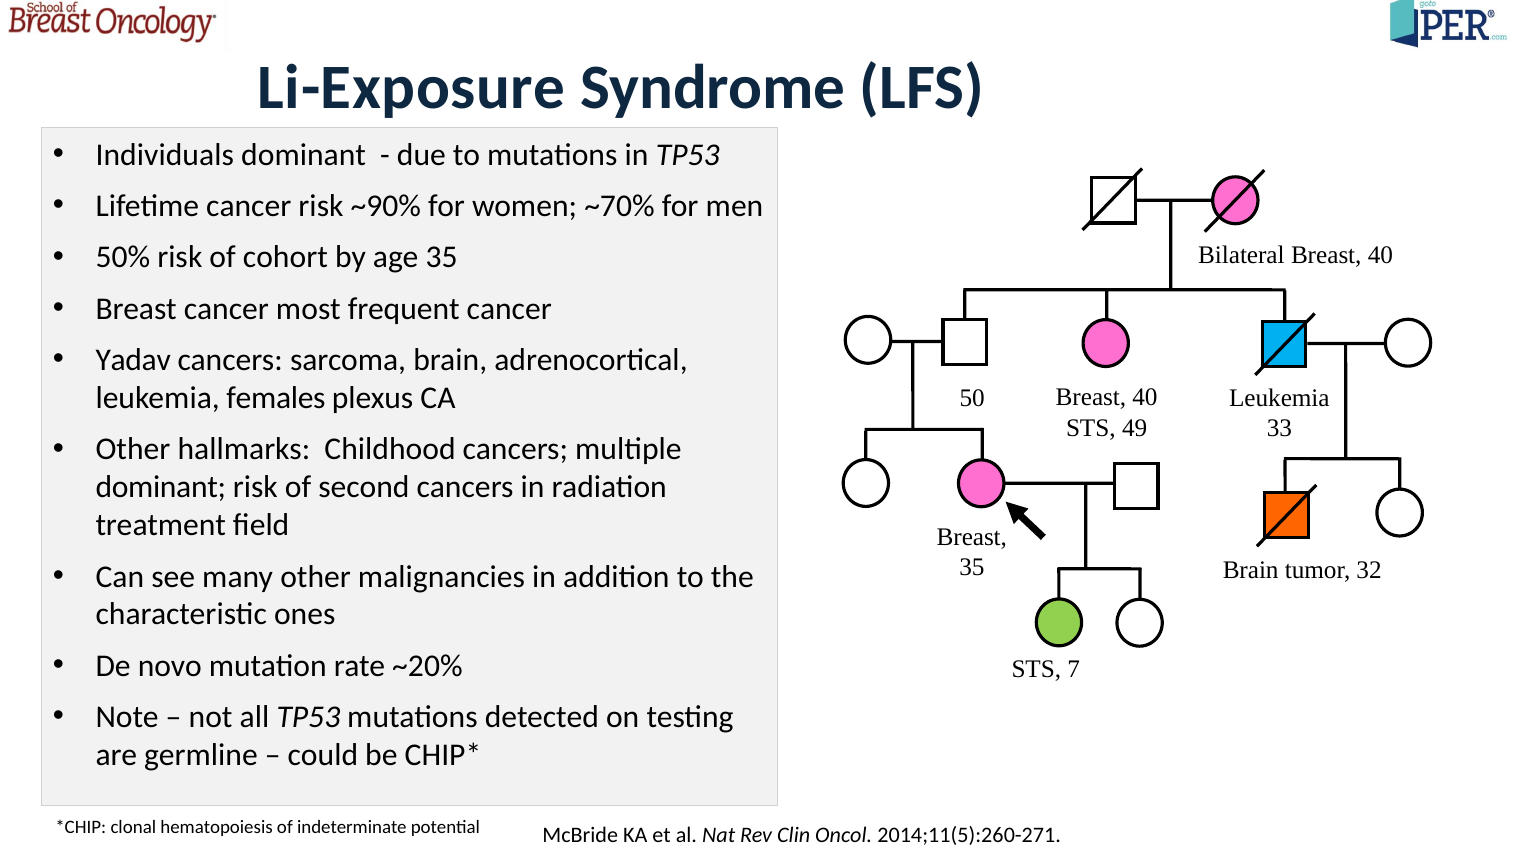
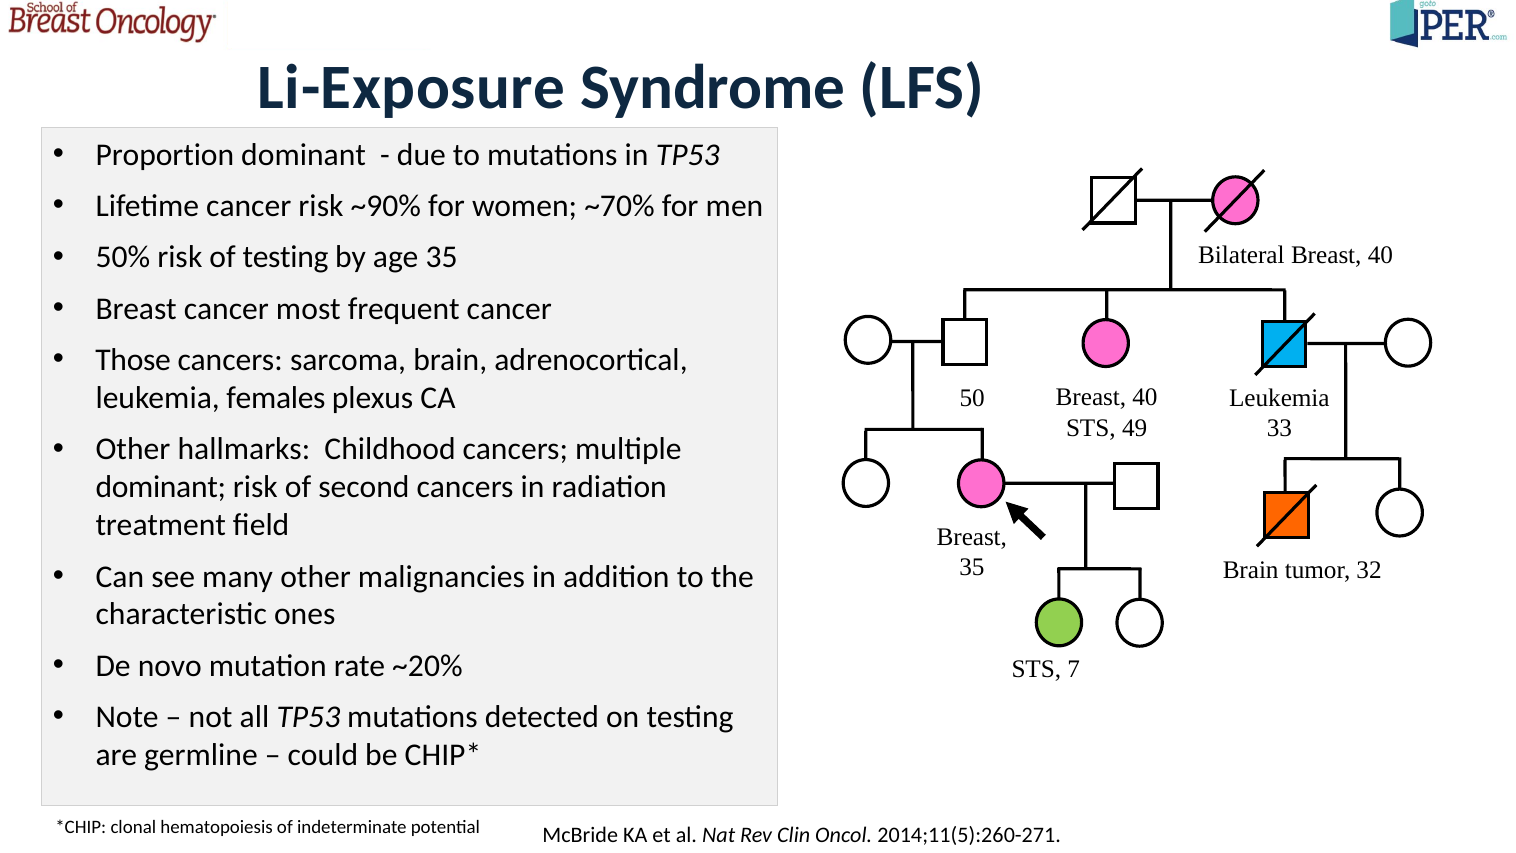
Individuals: Individuals -> Proportion (165, 155)
of cohort: cohort -> testing (286, 257)
Yadav: Yadav -> Those (133, 360)
